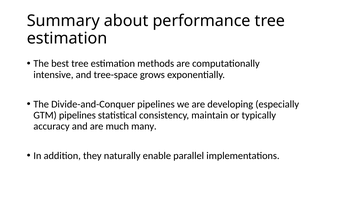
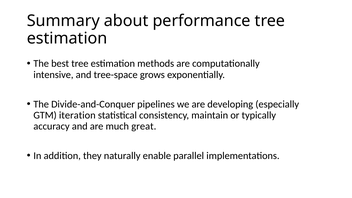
GTM pipelines: pipelines -> iteration (77, 115)
many: many -> great (144, 126)
